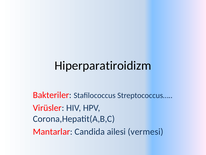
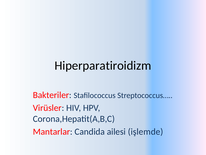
vermesi: vermesi -> işlemde (146, 131)
